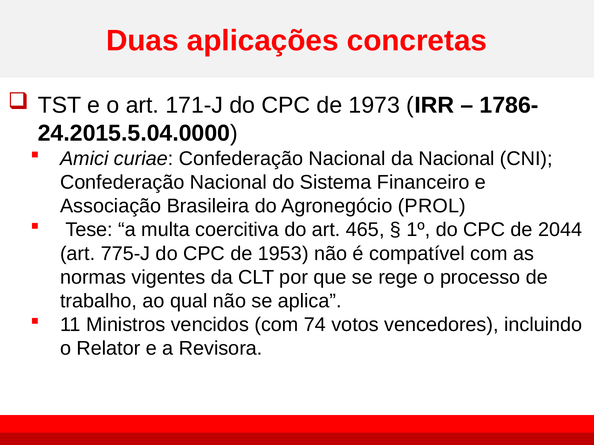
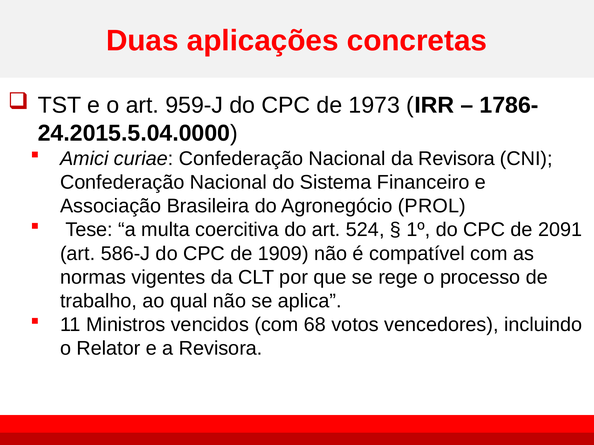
171-J: 171-J -> 959-J (194, 105)
da Nacional: Nacional -> Revisora (457, 159)
465: 465 -> 524 (365, 230)
2044: 2044 -> 2091 (560, 230)
775-J: 775-J -> 586-J (125, 254)
1953: 1953 -> 1909 (283, 254)
74: 74 -> 68 (315, 325)
